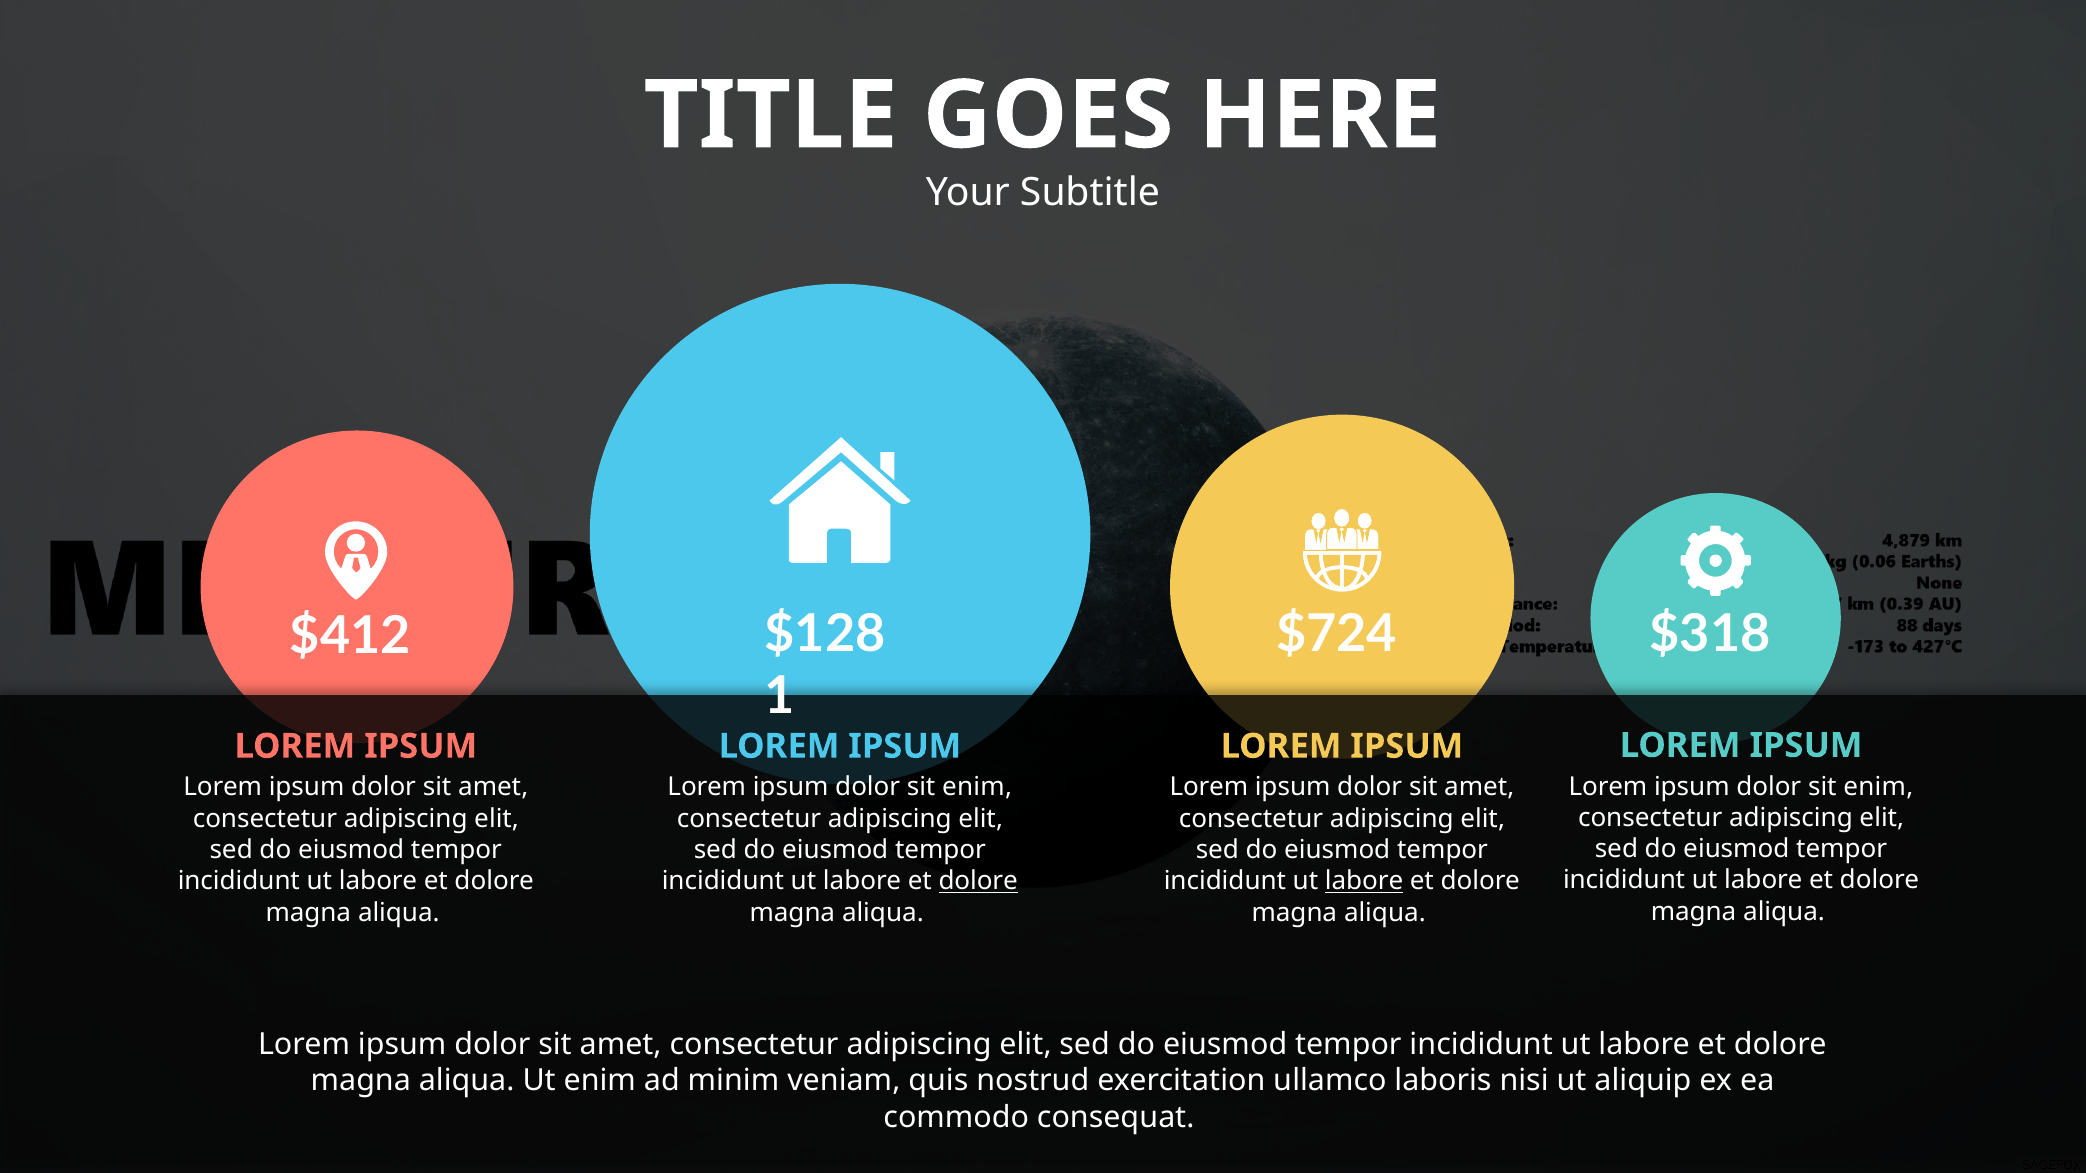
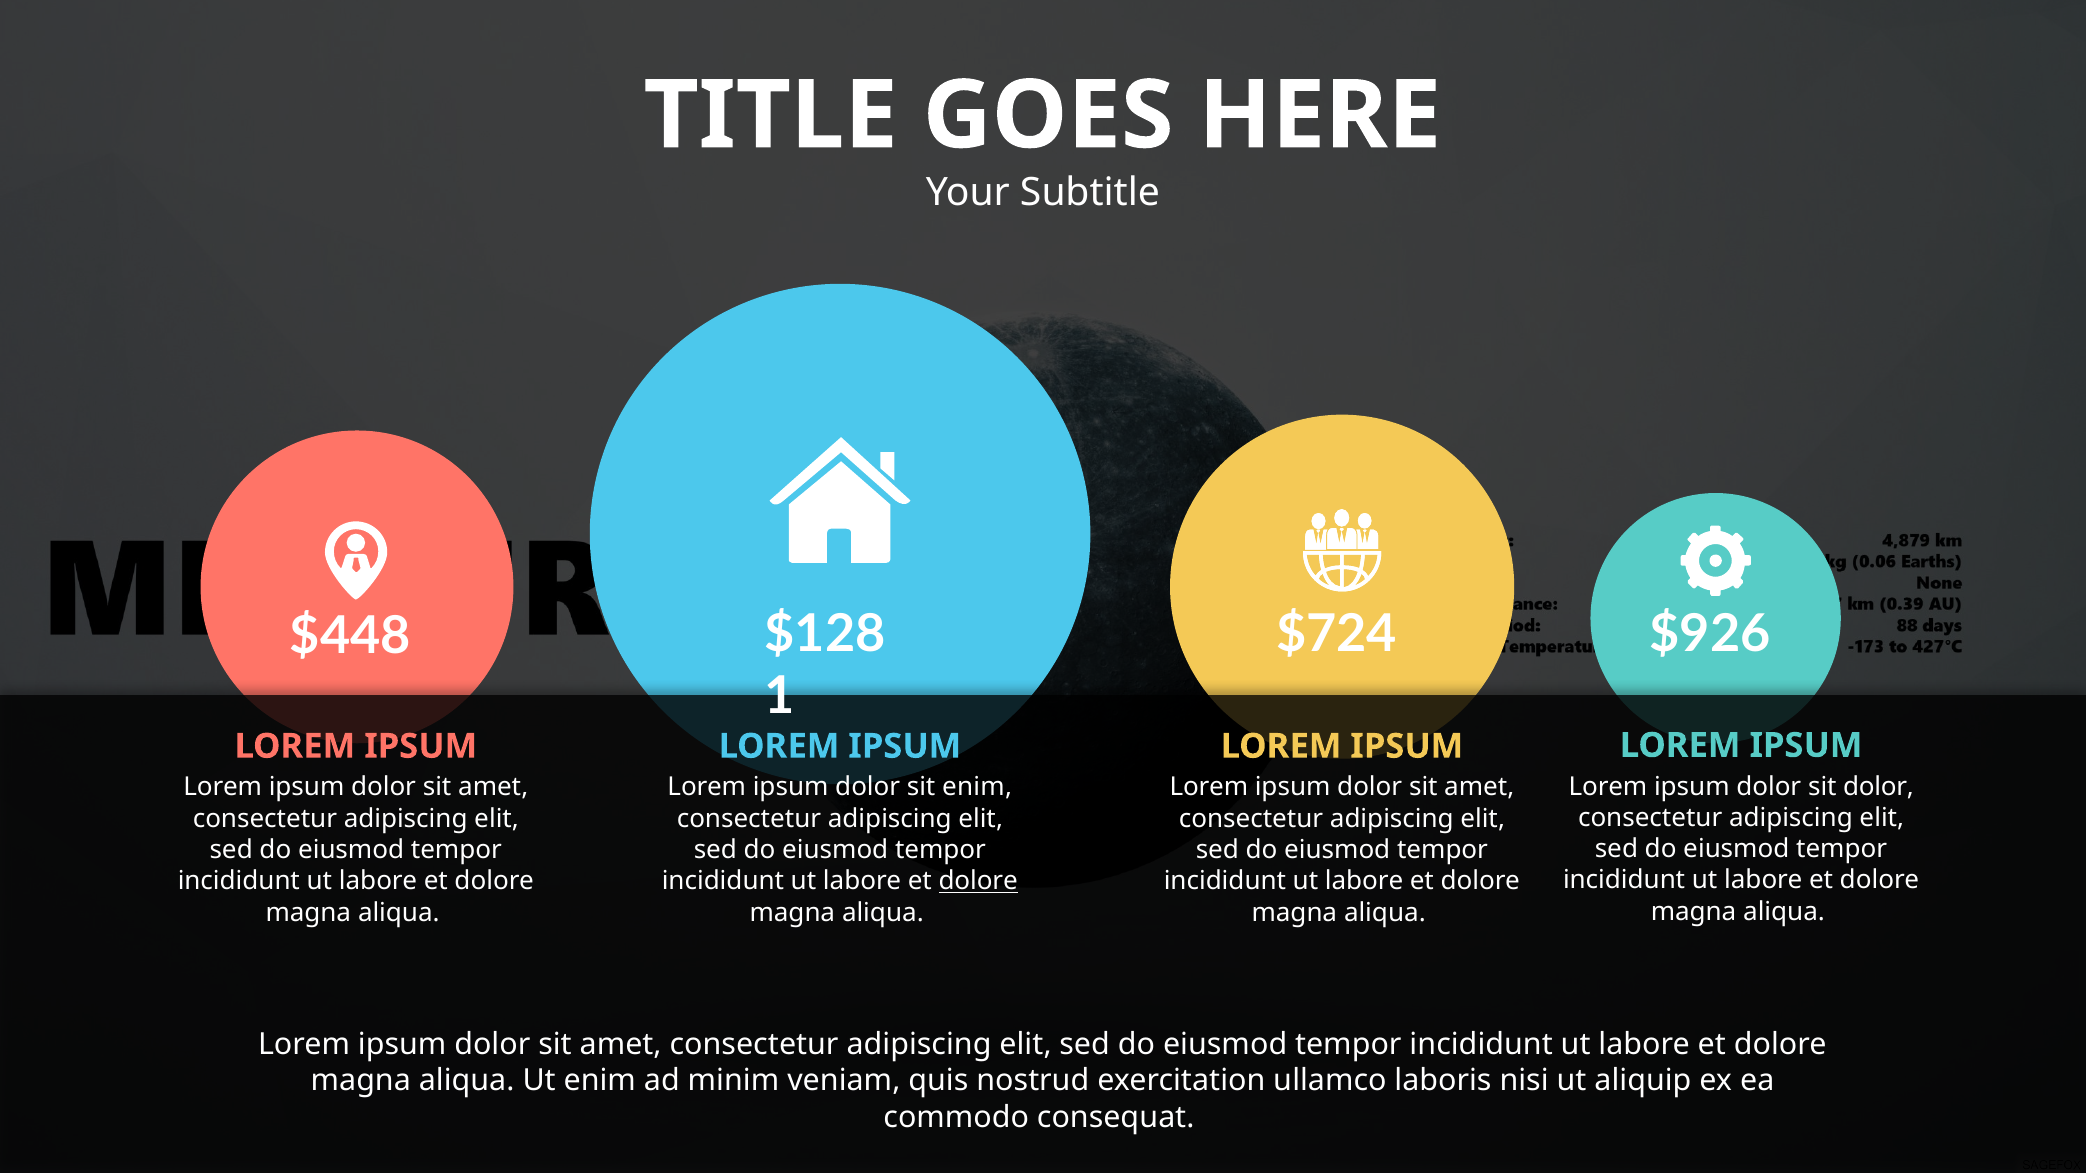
$318: $318 -> $926 (1710, 634)
$412: $412 -> $448 (350, 637)
enim: enim -> dolor (1879, 787)
labore underline: present -> none (1364, 881)
